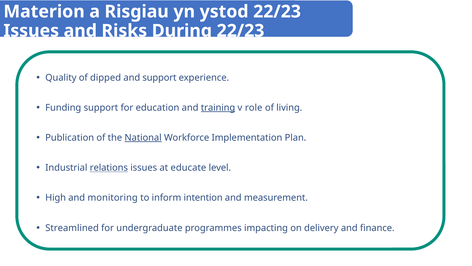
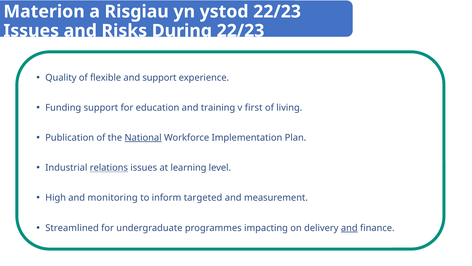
dipped: dipped -> flexible (106, 77)
training underline: present -> none (218, 107)
role: role -> first (254, 107)
educate: educate -> learning (189, 167)
intention: intention -> targeted (203, 197)
and underline: none -> present (349, 228)
